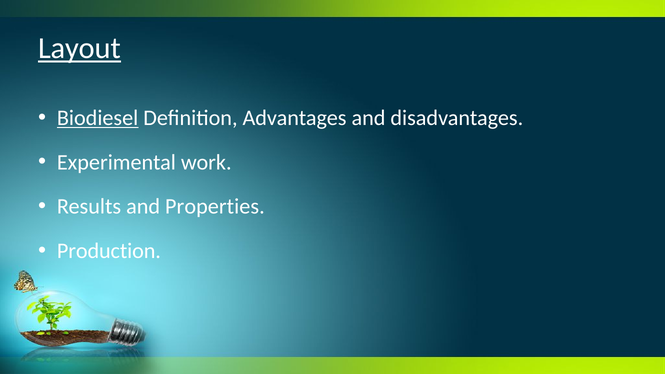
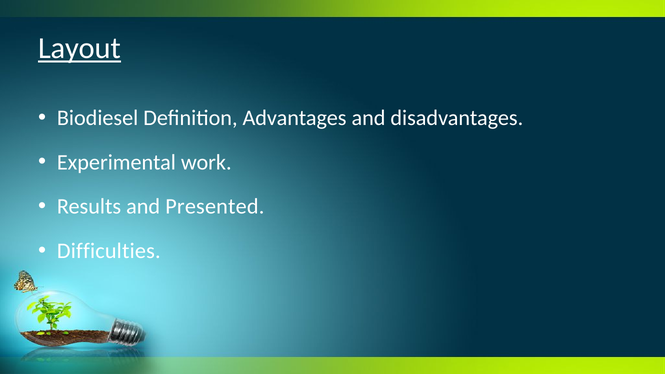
Biodiesel underline: present -> none (98, 118)
Properties: Properties -> Presented (215, 207)
Production: Production -> Difficulties (109, 251)
